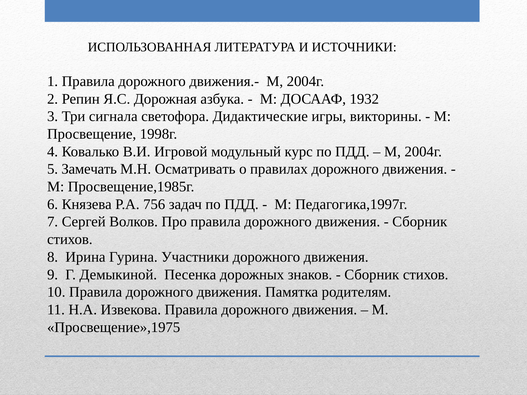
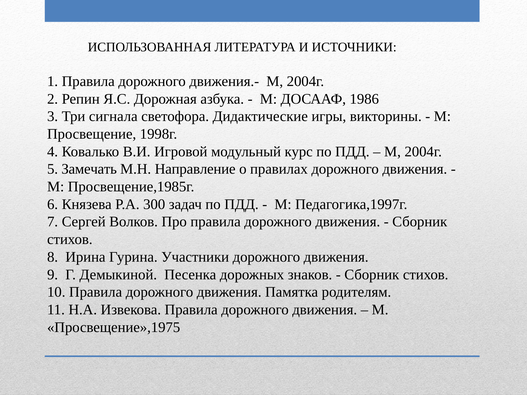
1932: 1932 -> 1986 (364, 99)
Осматривать: Осматривать -> Направление (195, 169)
756: 756 -> 300 (154, 204)
